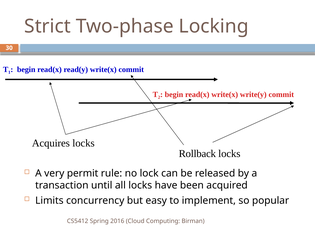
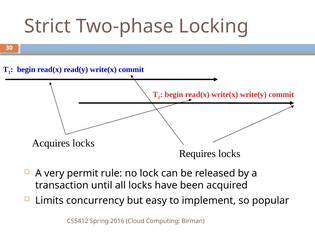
Rollback: Rollback -> Requires (197, 154)
